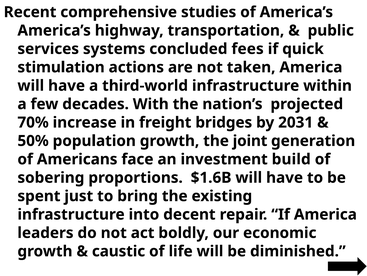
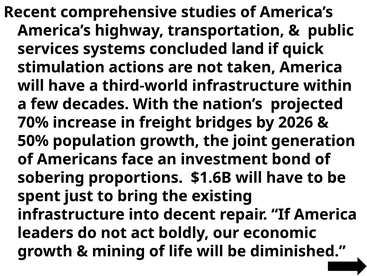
fees: fees -> land (248, 49)
2031: 2031 -> 2026 (296, 122)
build: build -> bond (291, 159)
caustic: caustic -> mining (119, 251)
